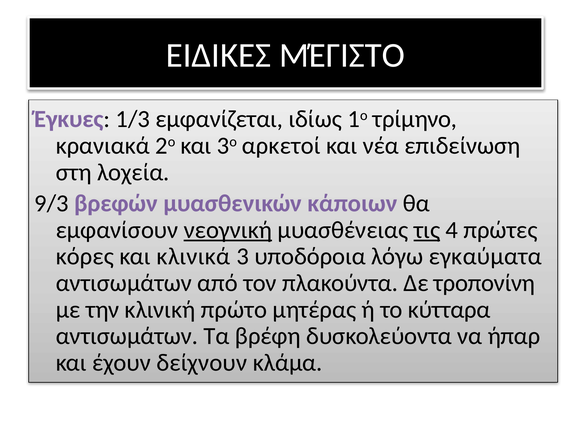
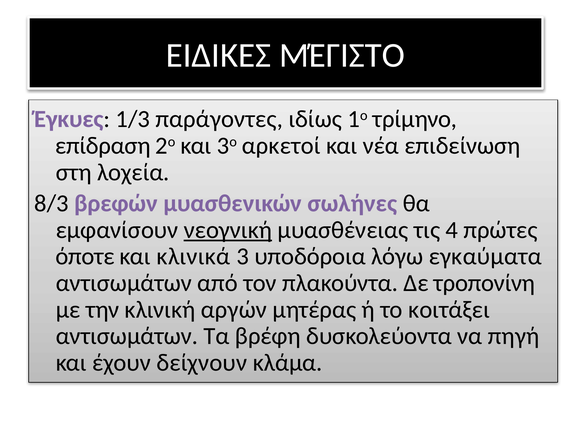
εμφανίζεται: εμφανίζεται -> παράγοντες (219, 119)
κρανιακά: κρανιακά -> επίδραση (103, 146)
9/3: 9/3 -> 8/3 (51, 204)
κάποιων: κάποιων -> σωλήνες (352, 204)
τις underline: present -> none (427, 230)
κόρες: κόρες -> όποτε (85, 257)
πρώτο: πρώτο -> αργών (234, 310)
κύτταρα: κύτταρα -> κοιτάξει (449, 310)
ήπαρ: ήπαρ -> πηγή (514, 336)
